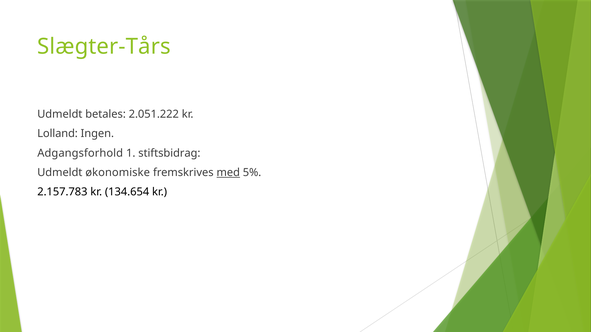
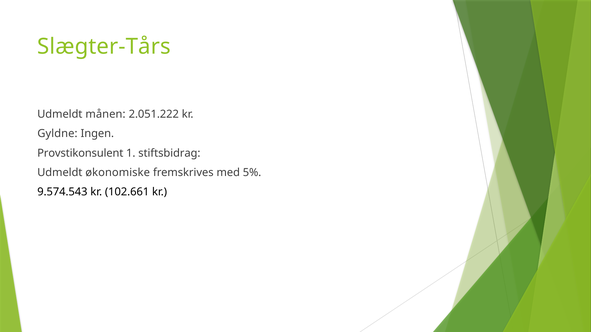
betales: betales -> månen (105, 114)
Lolland: Lolland -> Gyldne (57, 134)
Adgangsforhold: Adgangsforhold -> Provstikonsulent (80, 153)
med underline: present -> none (228, 173)
2.157.783: 2.157.783 -> 9.574.543 (62, 192)
134.654: 134.654 -> 102.661 (127, 192)
